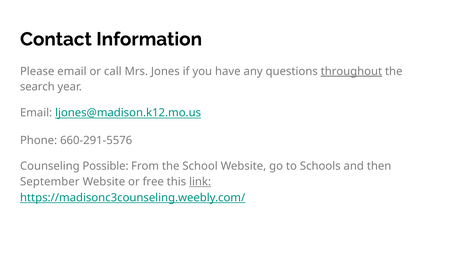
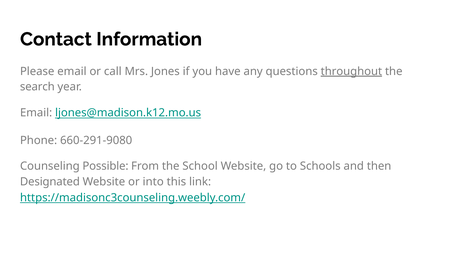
660-291-5576: 660-291-5576 -> 660-291-9080 (96, 141)
September: September -> Designated (50, 182)
free: free -> into (153, 182)
link underline: present -> none (200, 182)
